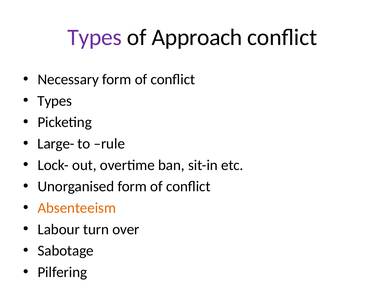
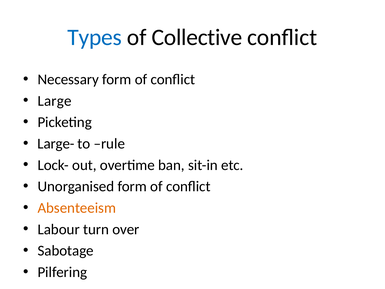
Types colour: purple -> blue (95, 37)
Approach: Approach -> Collective (197, 37)
Types: Types -> Large (55, 101)
